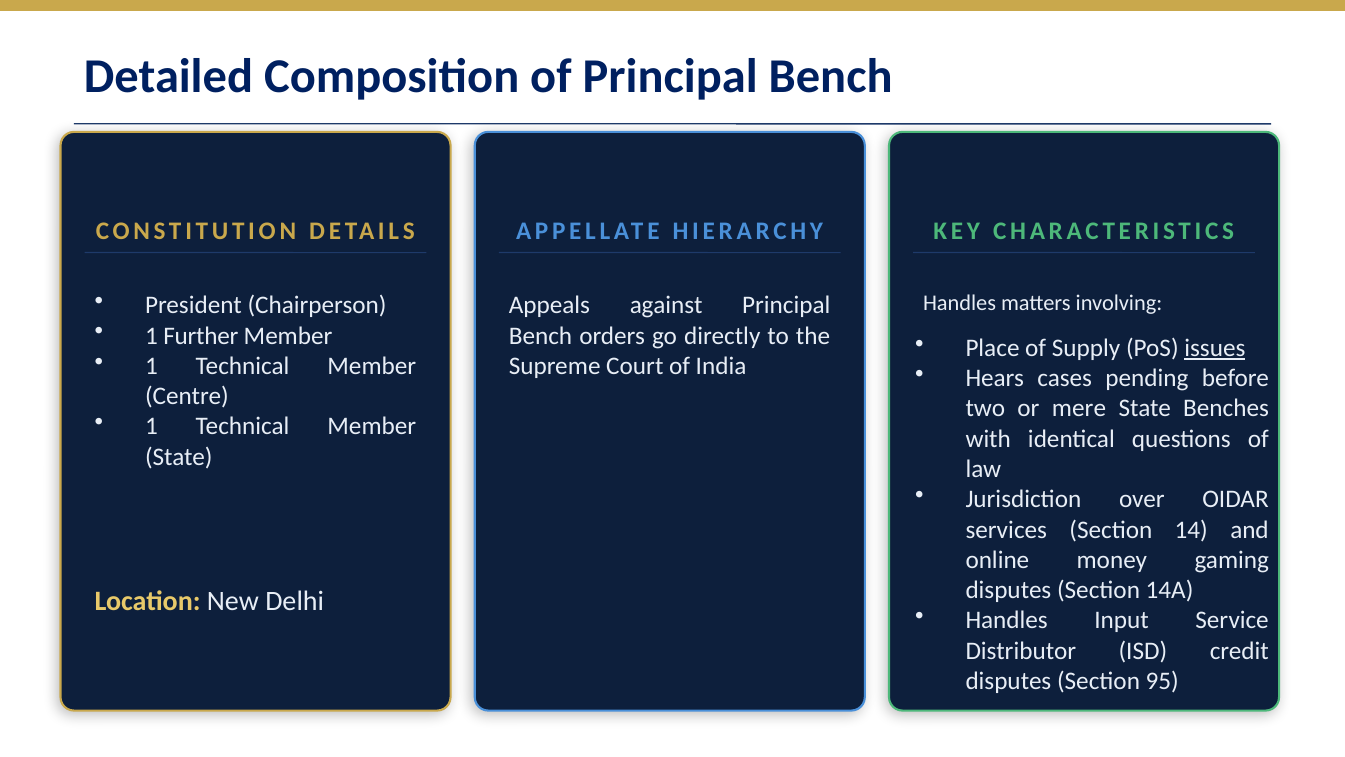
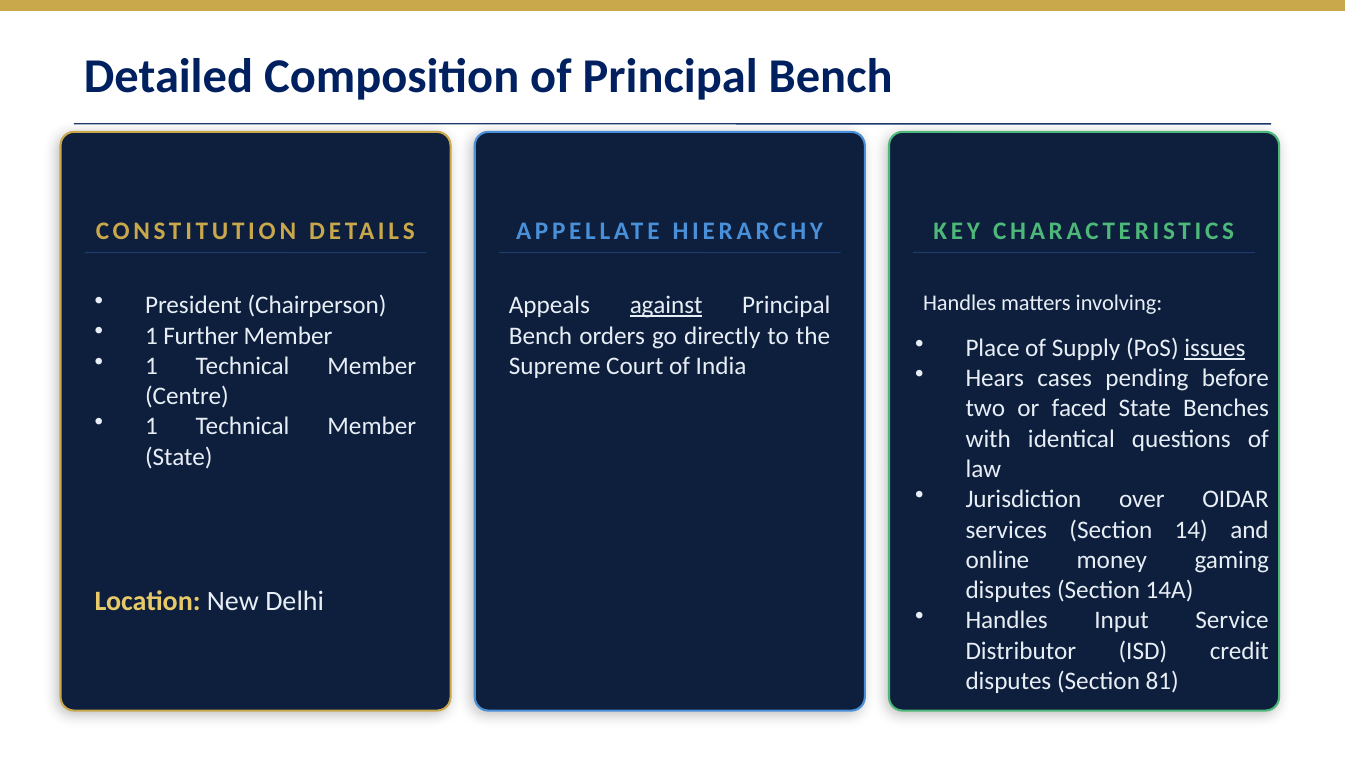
against underline: none -> present (666, 305)
mere: mere -> faced (1079, 408)
95: 95 -> 81 (1162, 681)
